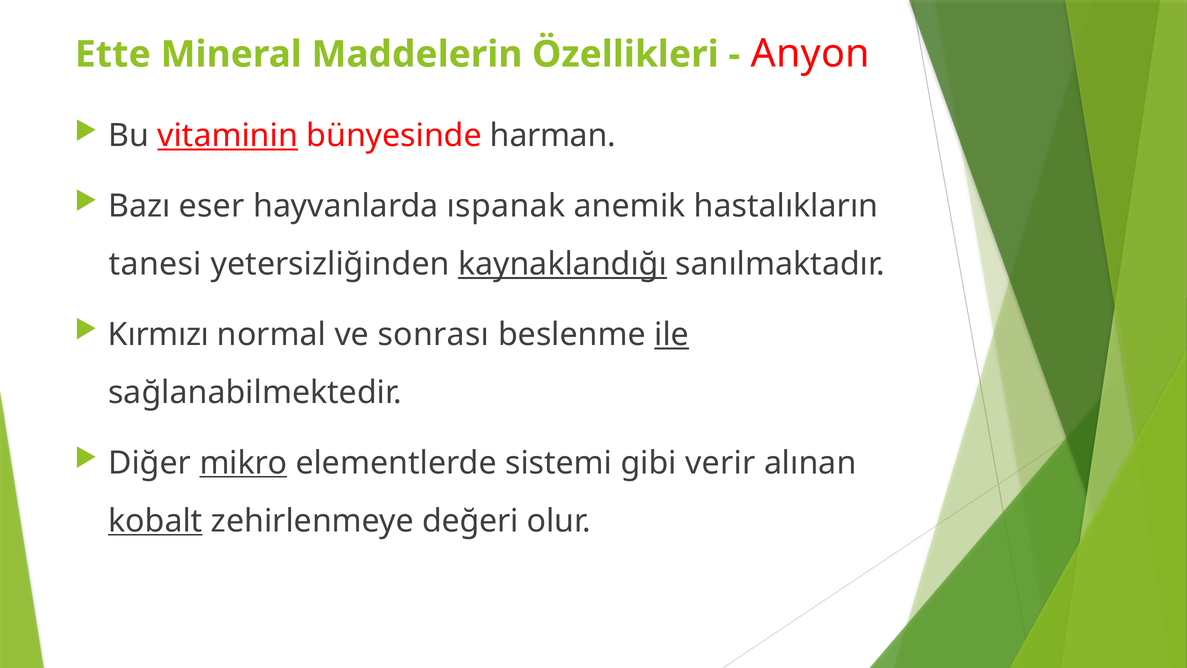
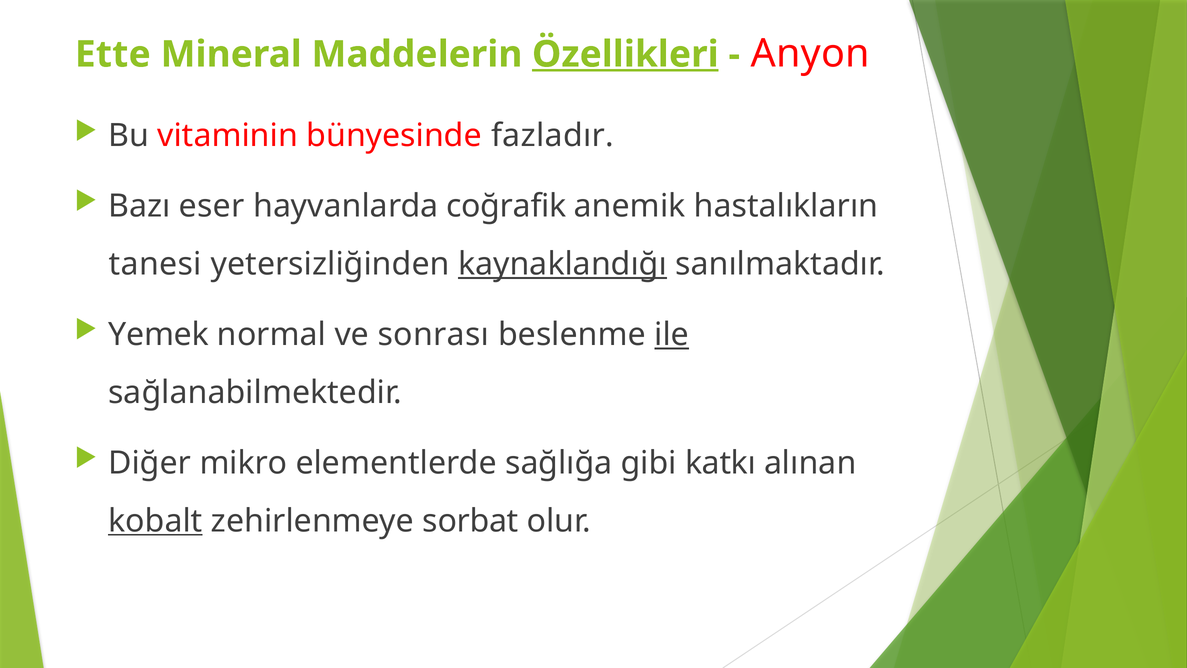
Özellikleri underline: none -> present (625, 54)
vitaminin underline: present -> none (228, 136)
harman: harman -> fazladır (553, 136)
ıspanak: ıspanak -> coğrafik (506, 206)
Kırmızı: Kırmızı -> Yemek (159, 334)
mikro underline: present -> none (243, 463)
sistemi: sistemi -> sağlığa (559, 463)
verir: verir -> katkı (720, 463)
değeri: değeri -> sorbat (470, 521)
